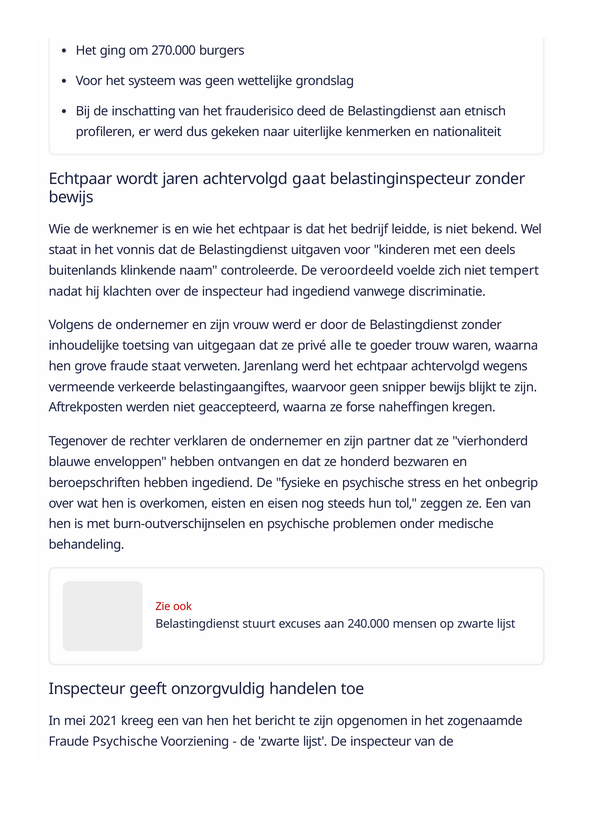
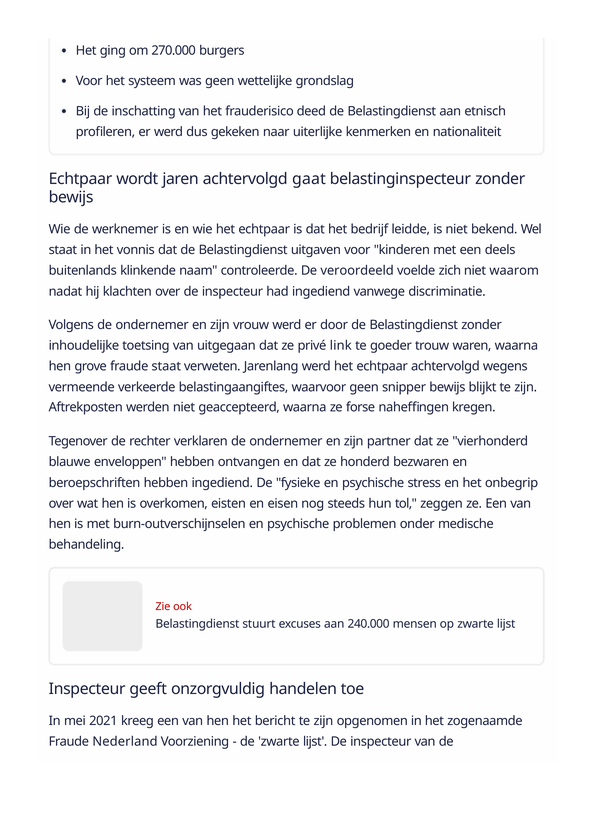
tempert: tempert -> waarom (514, 271)
alle: alle -> link (341, 346)
Fraude Psychische: Psychische -> Nederland (125, 742)
